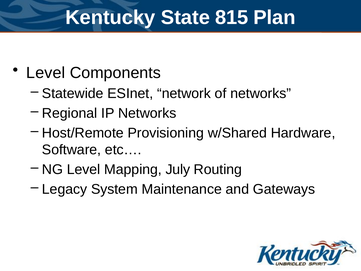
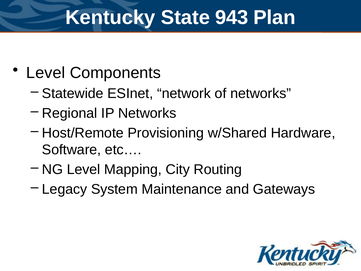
815: 815 -> 943 (232, 17)
July: July -> City (178, 169)
